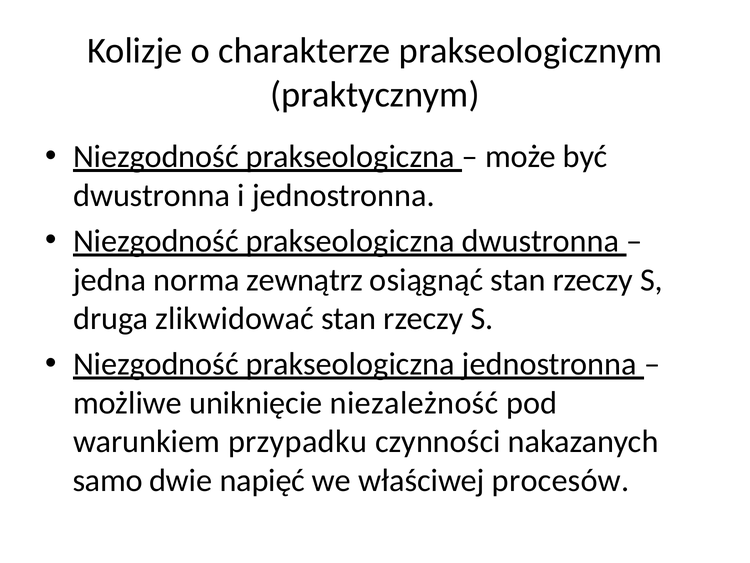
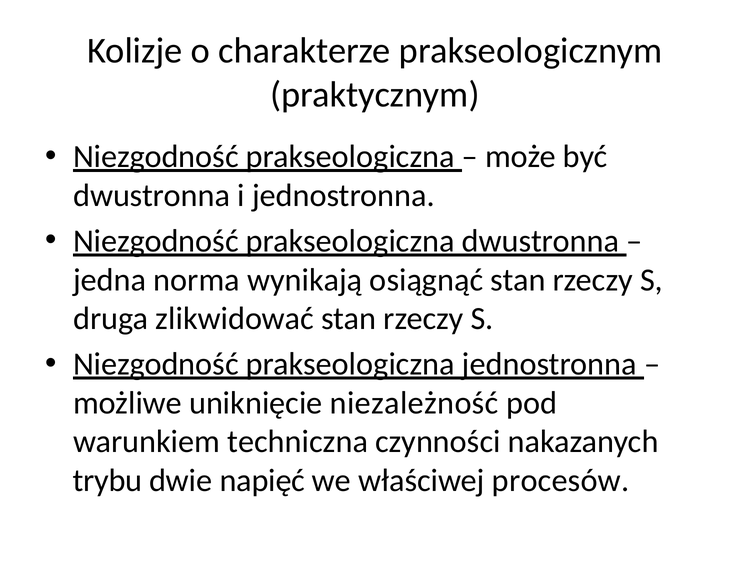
zewnątrz: zewnątrz -> wynikają (305, 280)
przypadku: przypadku -> techniczna (298, 441)
samo: samo -> trybu (108, 480)
